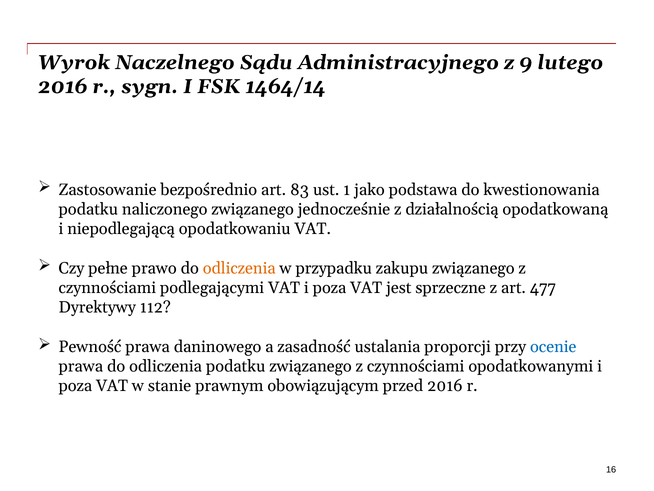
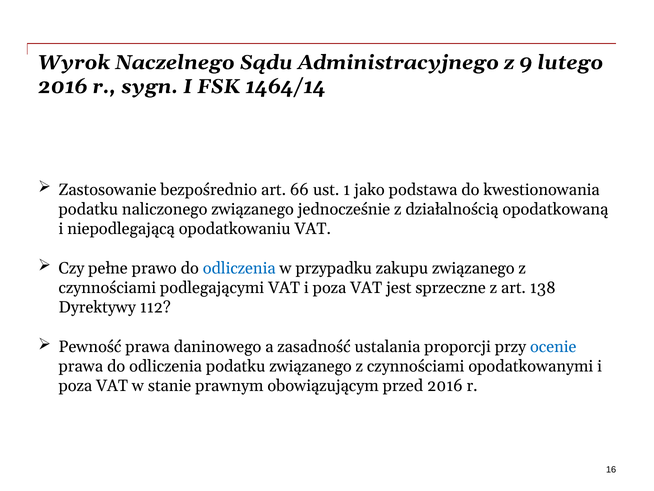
83: 83 -> 66 (299, 189)
odliczenia colour: orange -> blue (239, 268)
477: 477 -> 138 (543, 288)
